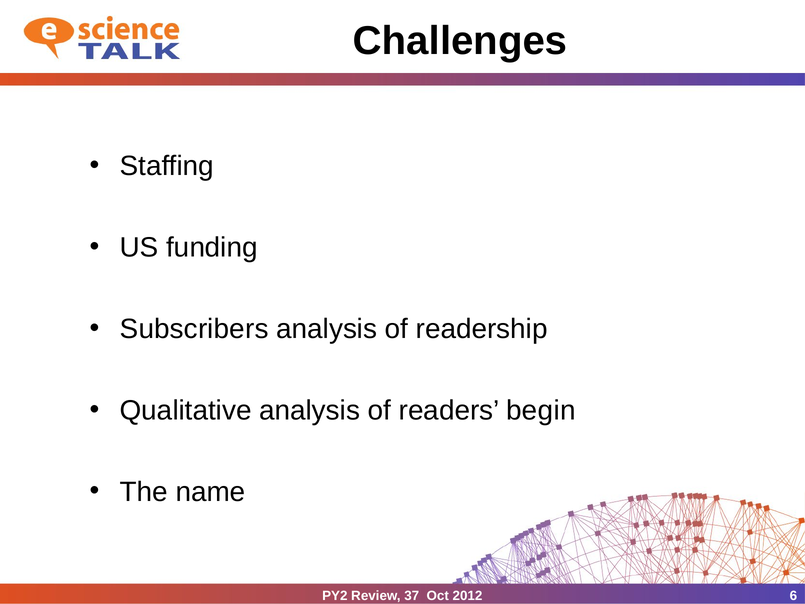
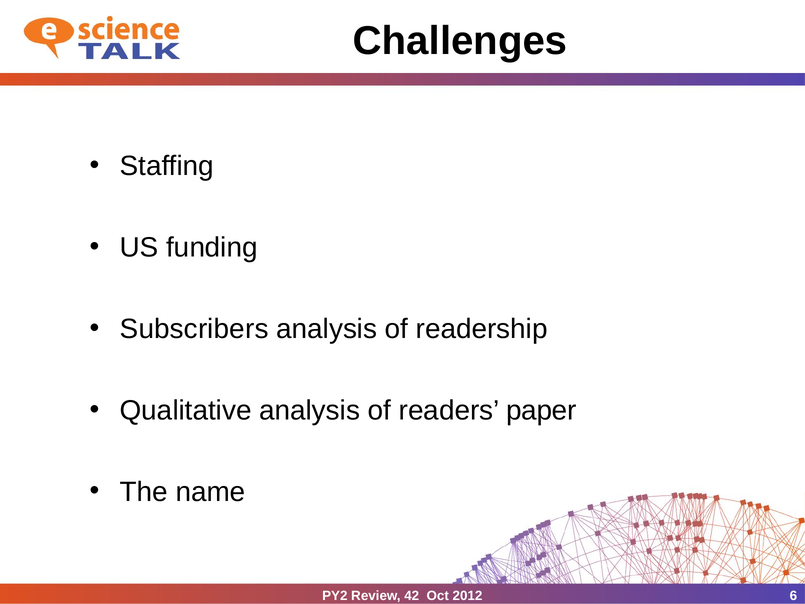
begin: begin -> paper (541, 410)
37: 37 -> 42 (412, 596)
